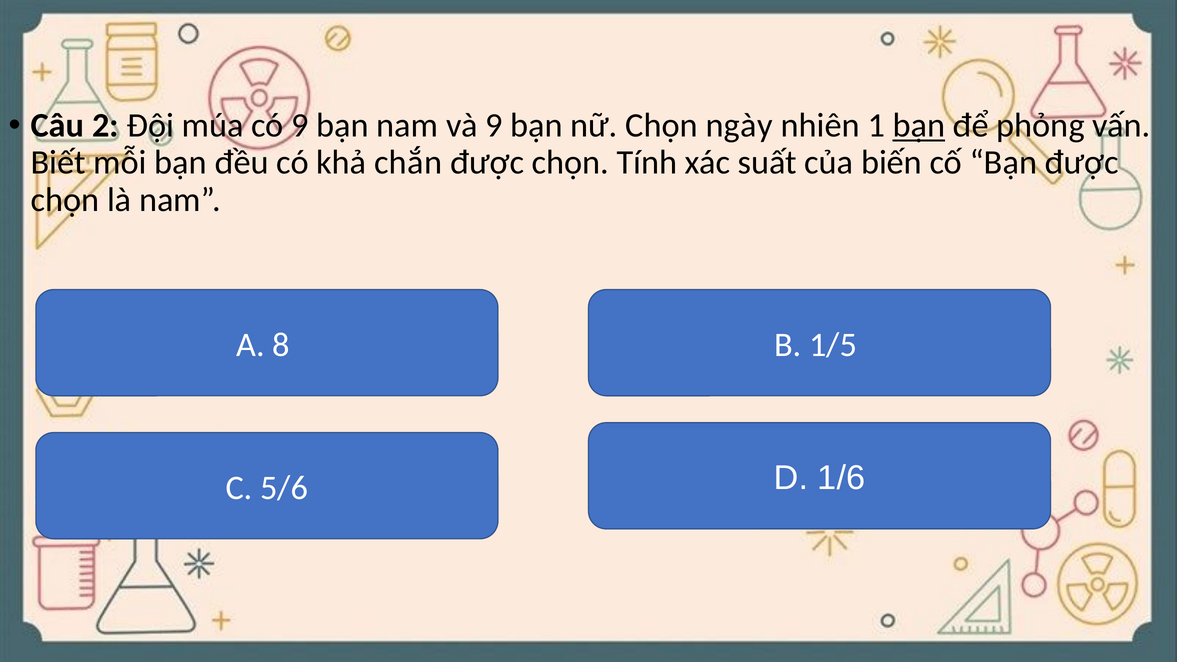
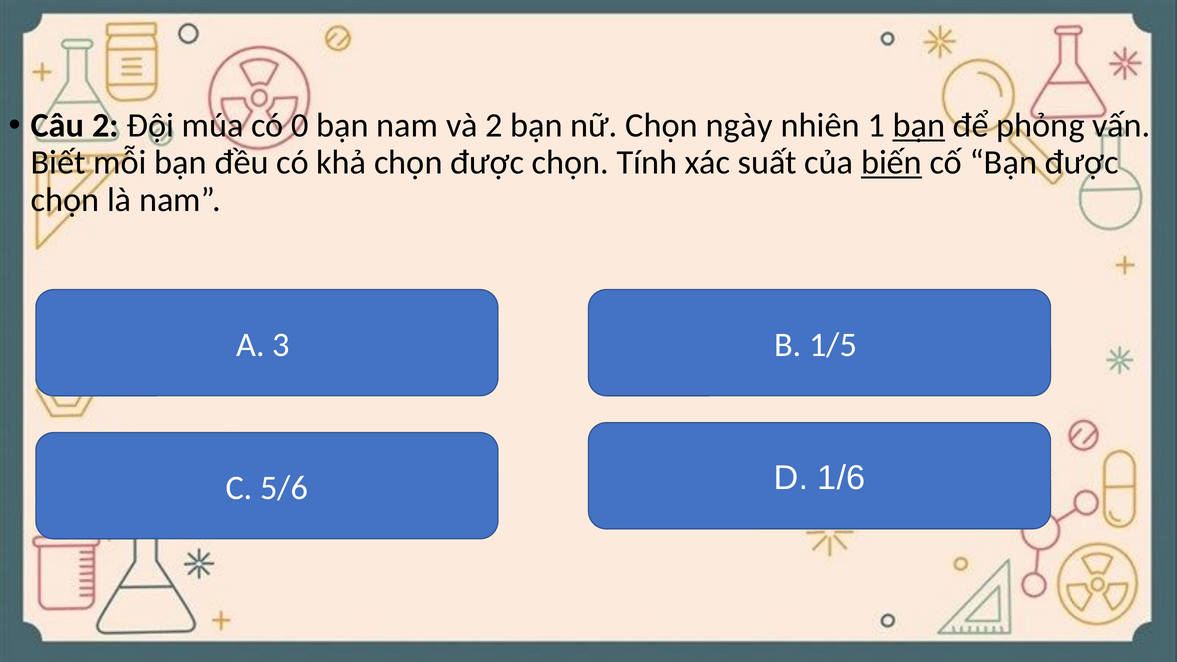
có 9: 9 -> 0 (300, 126)
và 9: 9 -> 2 (494, 126)
khả chắn: chắn -> chọn (408, 163)
biến underline: none -> present (891, 163)
8: 8 -> 3 (281, 345)
